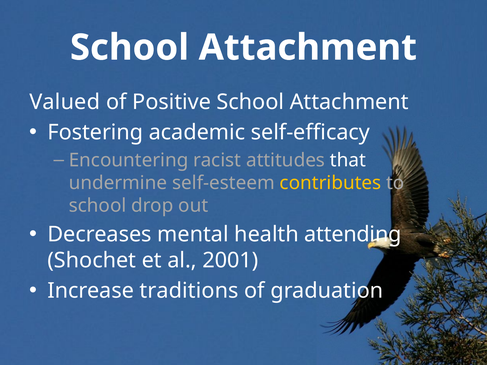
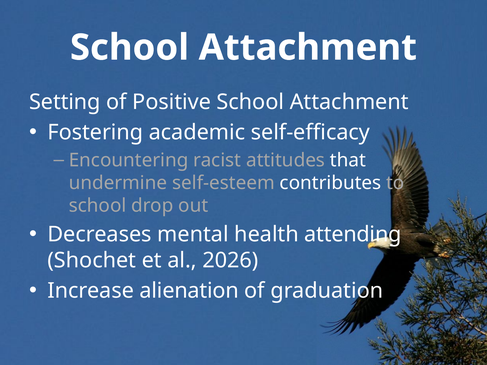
Valued: Valued -> Setting (65, 102)
contributes colour: yellow -> white (330, 183)
2001: 2001 -> 2026 (230, 261)
traditions: traditions -> alienation (189, 291)
